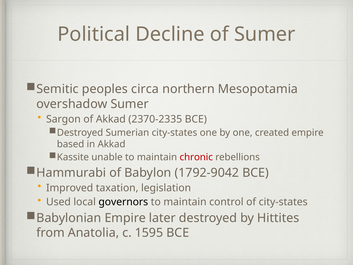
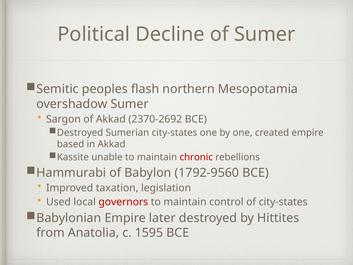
circa: circa -> flash (145, 89)
2370-2335: 2370-2335 -> 2370-2692 (155, 119)
1792-9042: 1792-9042 -> 1792-9560 (207, 173)
governors colour: black -> red (123, 202)
